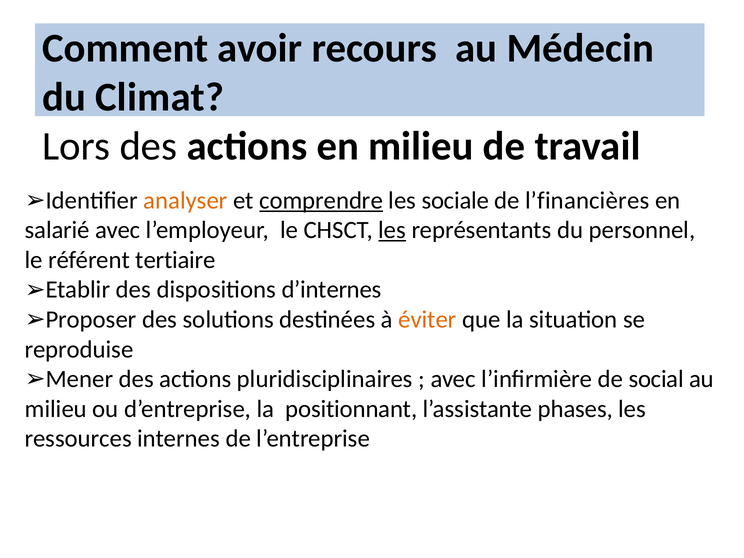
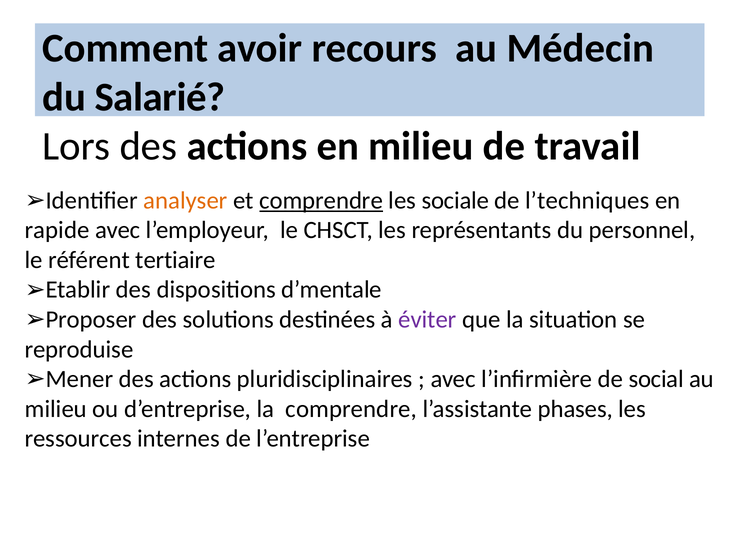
Climat: Climat -> Salarié (160, 97)
l’financières: l’financières -> l’techniques (587, 201)
salarié: salarié -> rapide (57, 230)
les underline: present -> none (392, 230)
d’internes: d’internes -> d’mentale (332, 290)
éviter colour: orange -> purple (428, 320)
la positionnant: positionnant -> comprendre (351, 409)
